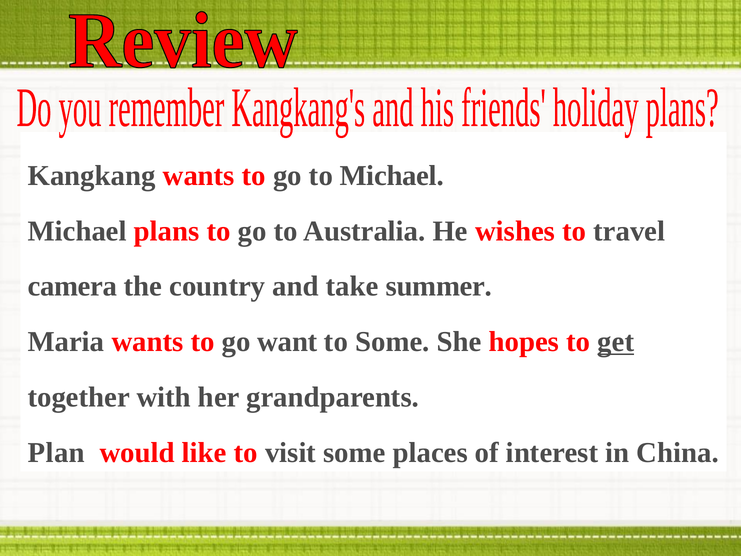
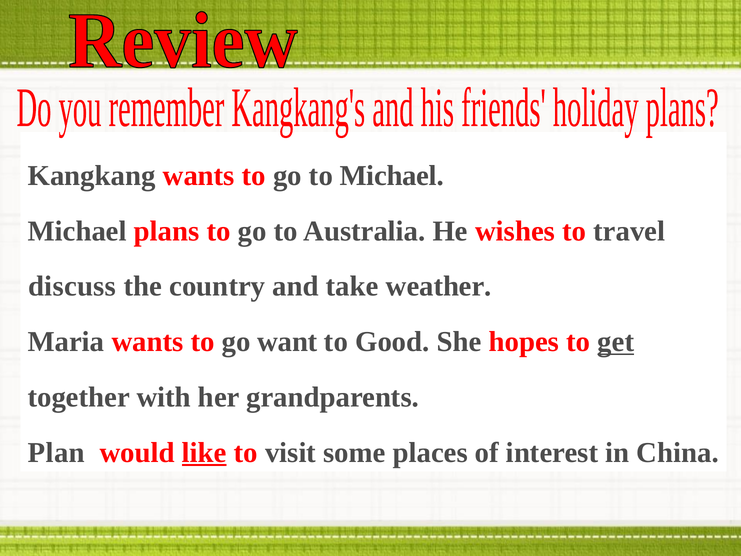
camera: camera -> discuss (72, 286)
summer: summer -> weather (439, 286)
to Some: Some -> Good (392, 342)
like underline: none -> present (204, 452)
